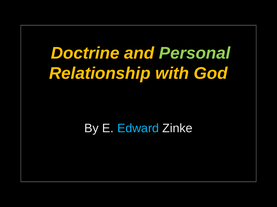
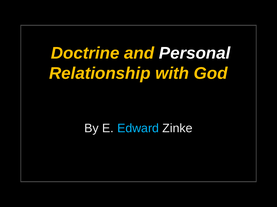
Personal colour: light green -> white (195, 53)
